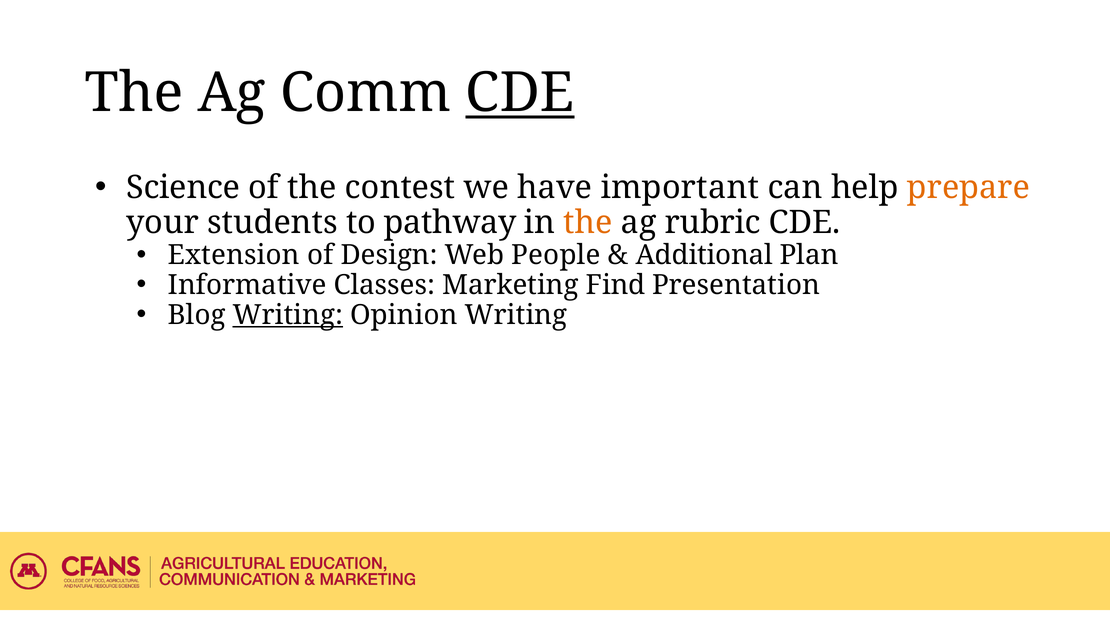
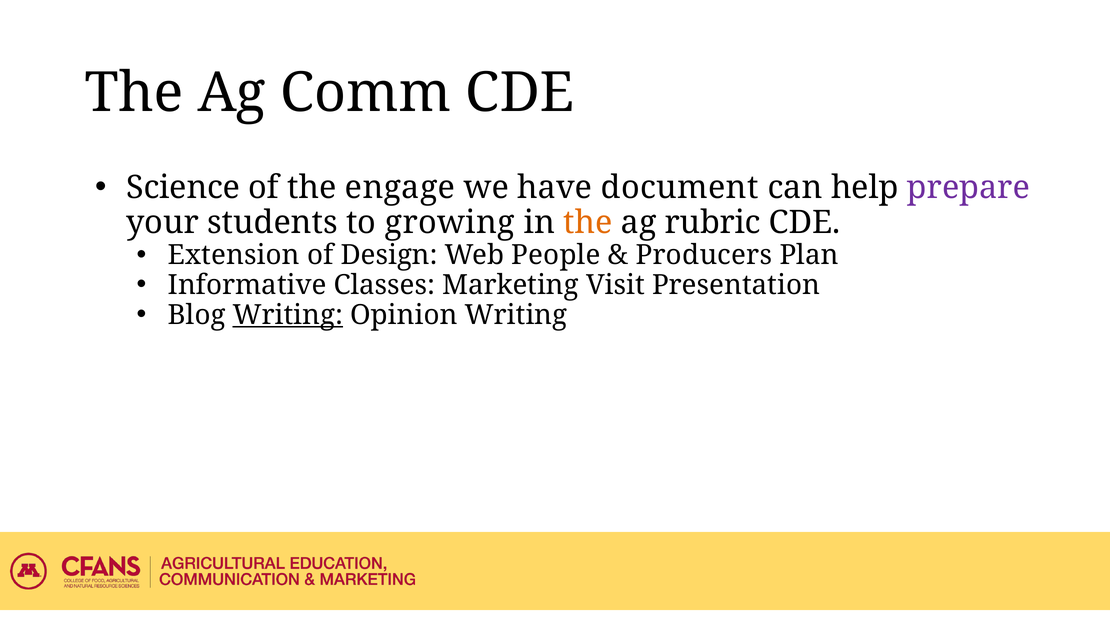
CDE underline: present -> none (520, 93)
contest: contest -> engage (400, 188)
important: important -> document (680, 188)
prepare colour: orange -> purple (968, 188)
pathway: pathway -> growing (450, 223)
Additional: Additional -> Producers (704, 255)
Find: Find -> Visit (615, 285)
